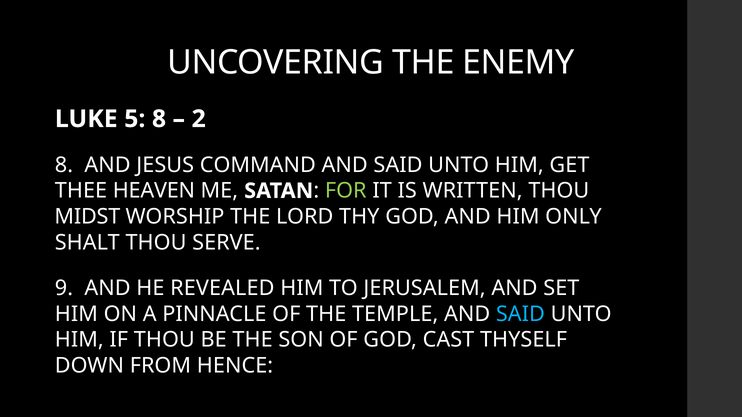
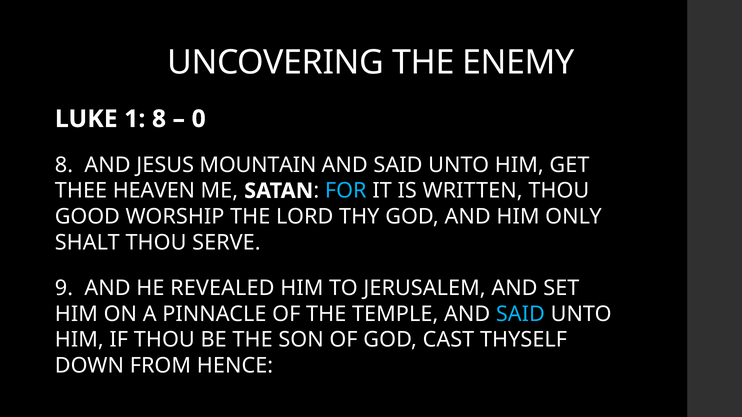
5: 5 -> 1 (135, 119)
2: 2 -> 0 (199, 119)
COMMAND: COMMAND -> MOUNTAIN (258, 165)
FOR colour: light green -> light blue (346, 191)
MIDST: MIDST -> GOOD (87, 217)
